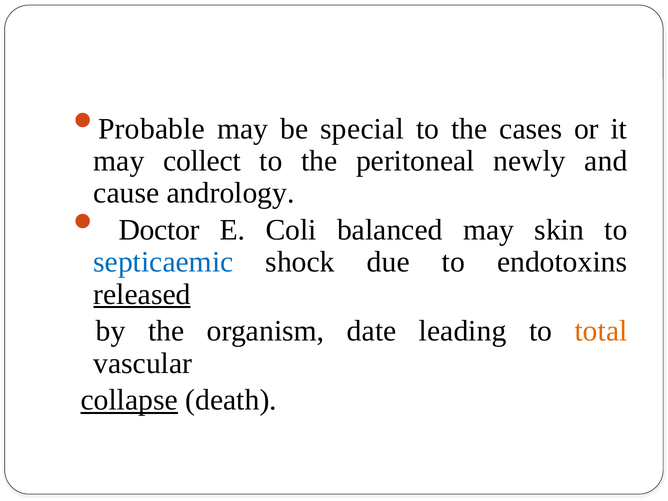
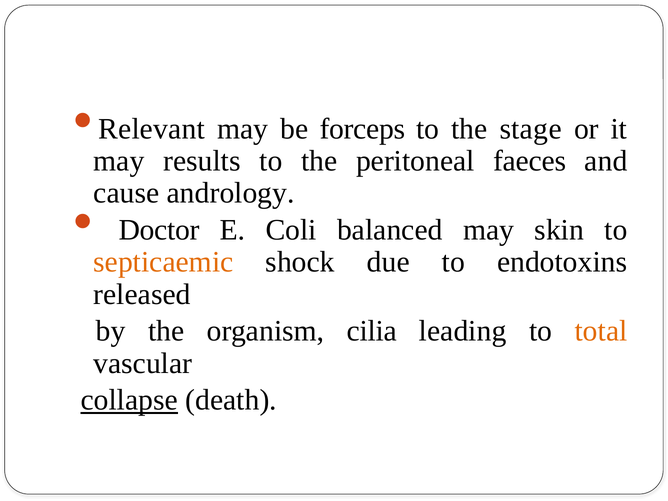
Probable: Probable -> Relevant (152, 129)
special: special -> forceps (362, 129)
cases: cases -> stage (531, 129)
collect: collect -> results (202, 161)
newly: newly -> faeces (530, 161)
septicaemic colour: blue -> orange (163, 262)
released underline: present -> none (142, 294)
date: date -> cilia (372, 331)
